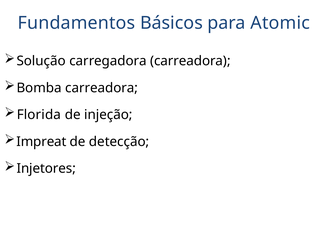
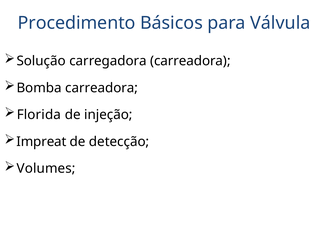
Fundamentos: Fundamentos -> Procedimento (77, 23)
Atomic: Atomic -> Válvula (280, 23)
Injetores: Injetores -> Volumes (46, 168)
